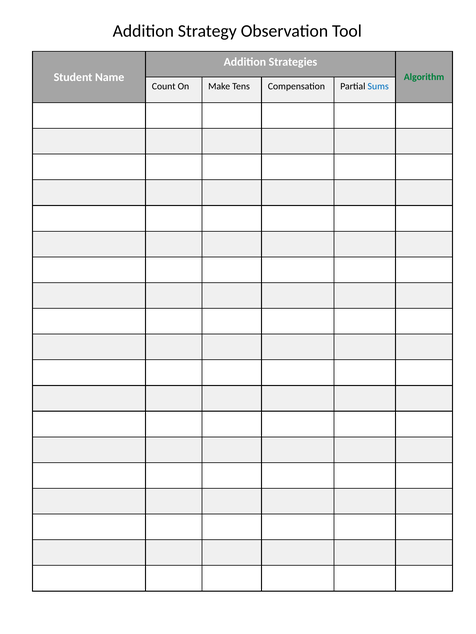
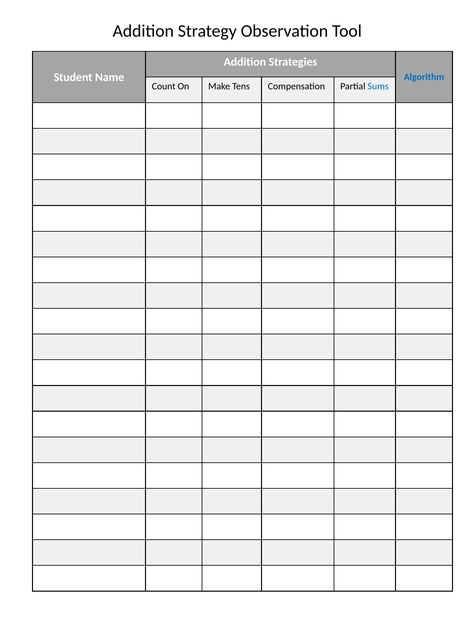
Algorithm colour: green -> blue (424, 77)
